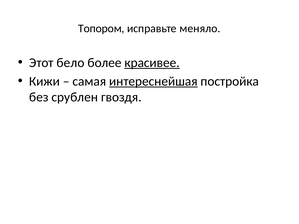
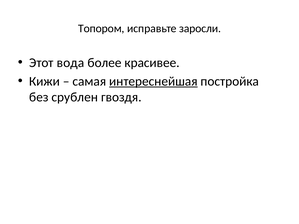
меняло: меняло -> заросли (200, 28)
бело: бело -> вода (70, 63)
красивее underline: present -> none (152, 63)
